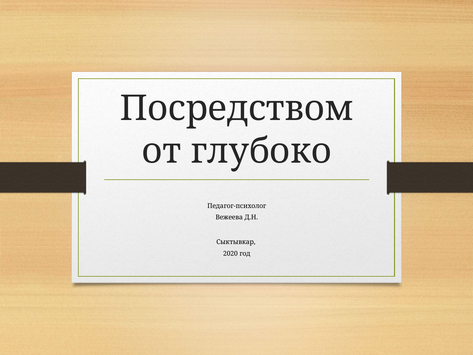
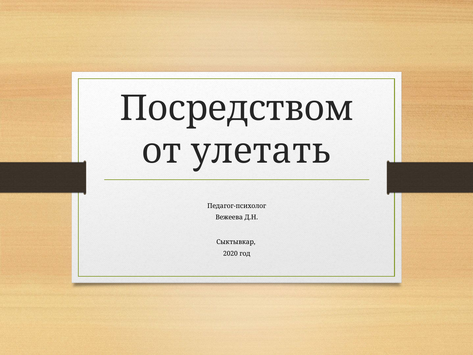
глубоко: глубоко -> улетать (261, 151)
